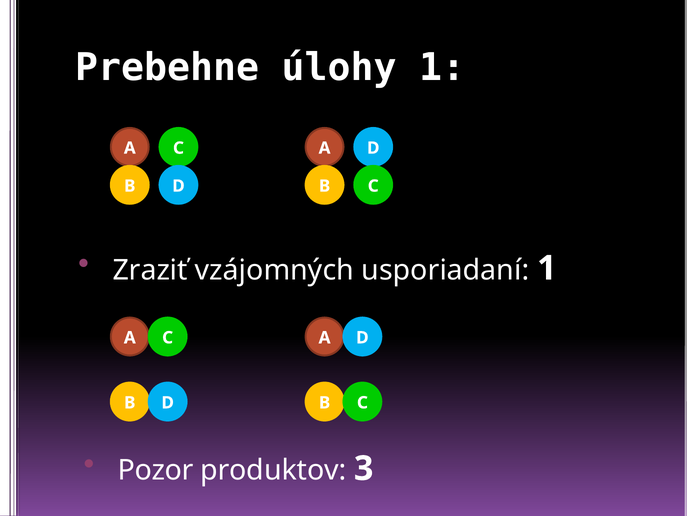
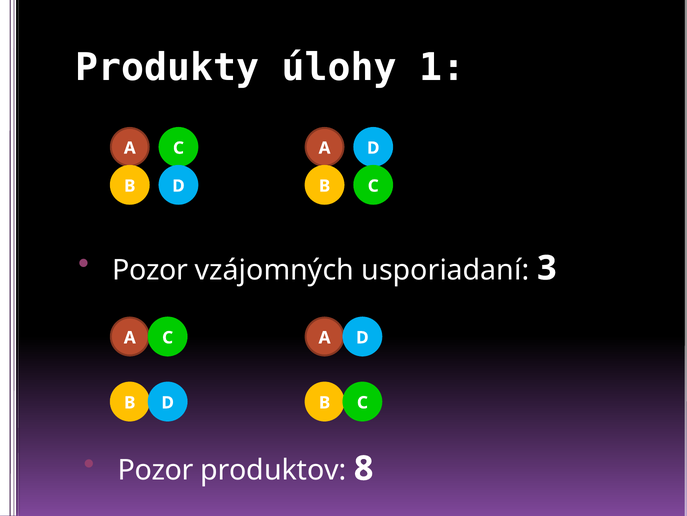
Prebehne: Prebehne -> Produkty (167, 67)
Zraziť: Zraziť -> Pozor (150, 270)
usporiadaní 1: 1 -> 3 (547, 268)
3: 3 -> 8 (364, 468)
